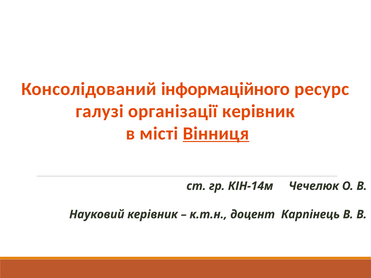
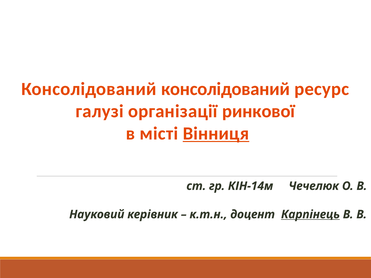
Консолідований інформаційного: інформаційного -> консолідований (225, 89)
організації керівник: керівник -> ринкової (259, 111)
Карпінець underline: none -> present (310, 215)
